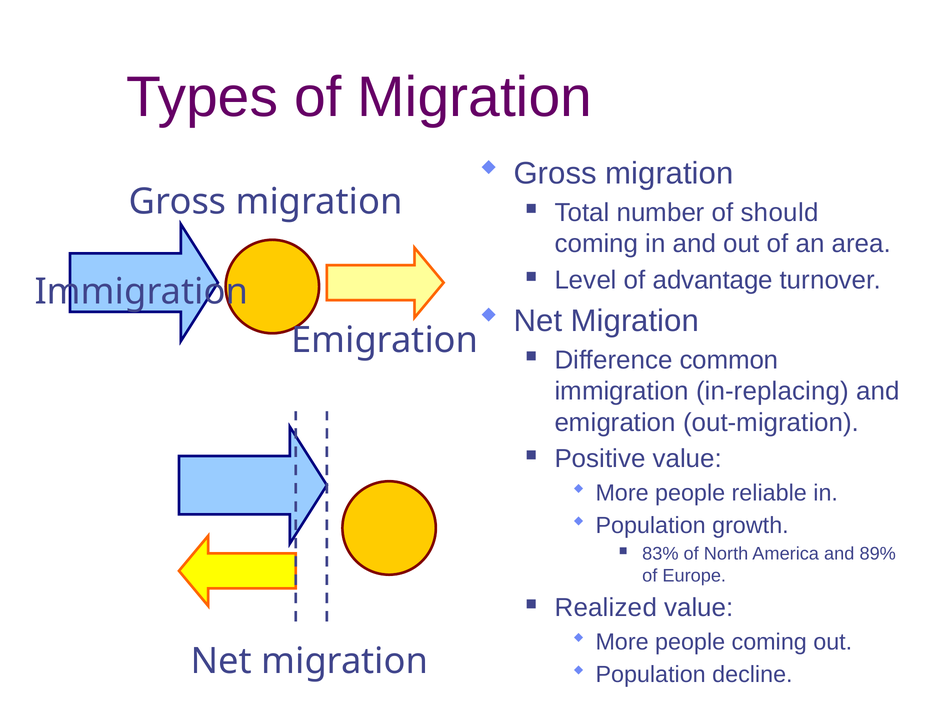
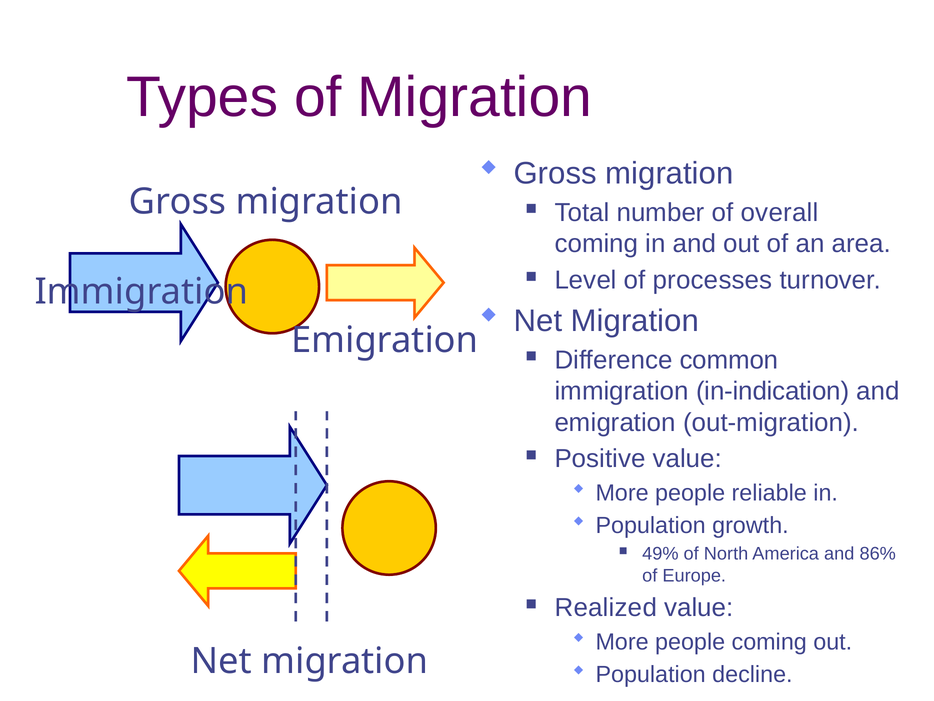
should: should -> overall (780, 213)
advantage: advantage -> processes (713, 280)
in-replacing: in-replacing -> in-indication (773, 391)
83%: 83% -> 49% (660, 553)
89%: 89% -> 86% (878, 553)
